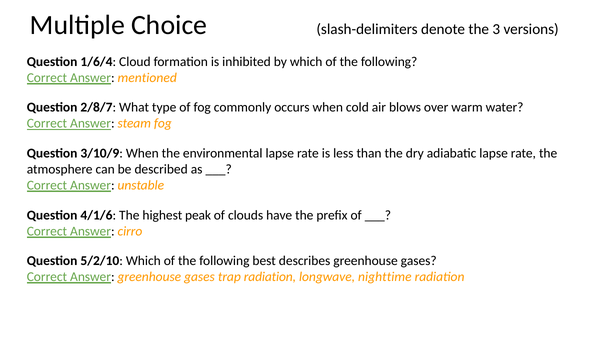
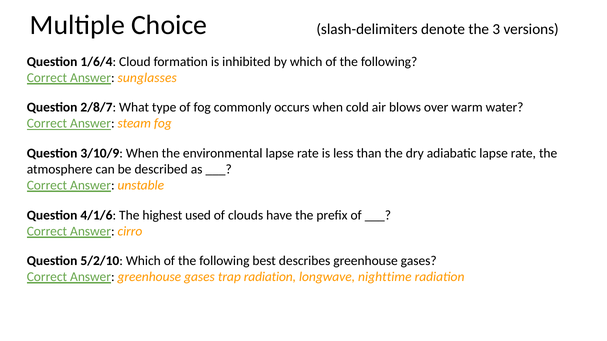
mentioned: mentioned -> sunglasses (147, 78)
peak: peak -> used (198, 215)
